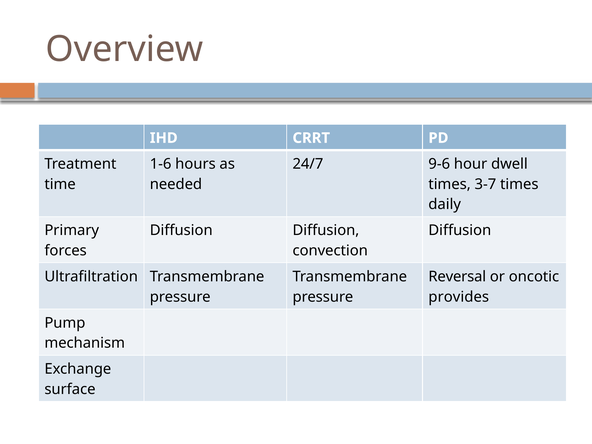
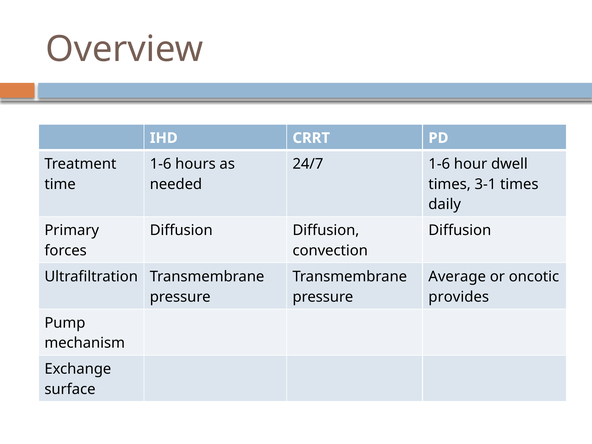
24/7 9-6: 9-6 -> 1-6 (439, 164)
3-7: 3-7 -> 3-1 (485, 184)
Reversal: Reversal -> Average (457, 277)
